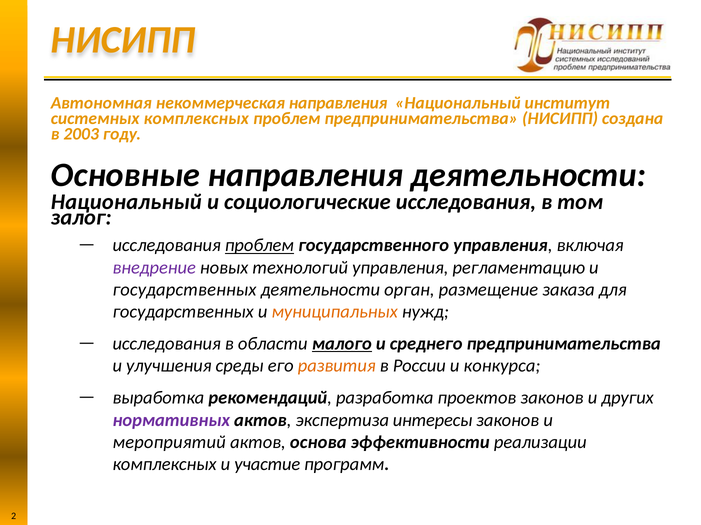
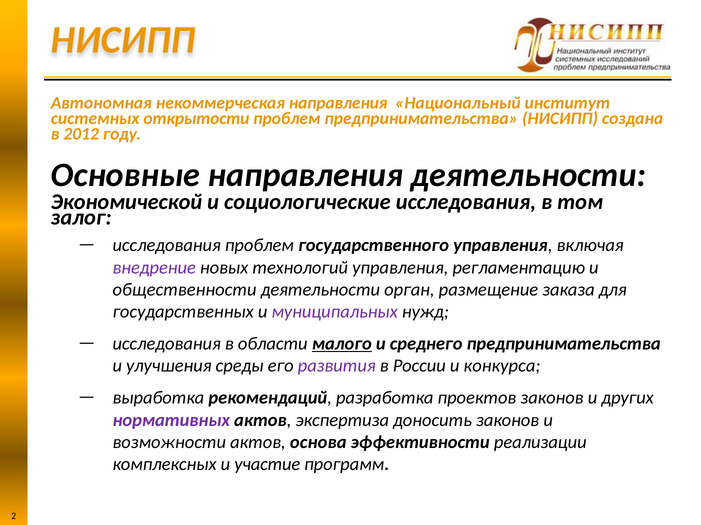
системных комплексных: комплексных -> открытости (196, 118)
2003: 2003 -> 2012 (81, 134)
Национальный: Национальный -> Экономической (127, 202)
проблем underline: present -> none (259, 246)
государственных: государственных -> общественности (185, 290)
муниципальных colour: orange -> purple (335, 312)
развития colour: orange -> purple (337, 366)
интересы: интересы -> доносить (433, 421)
мероприятий: мероприятий -> возможности (169, 443)
